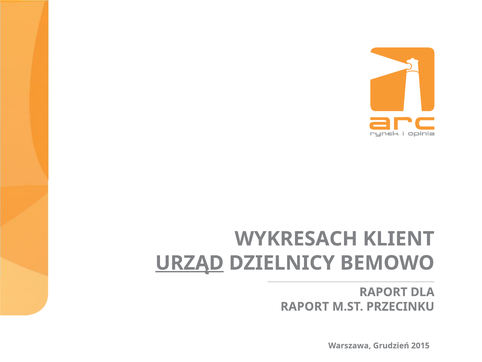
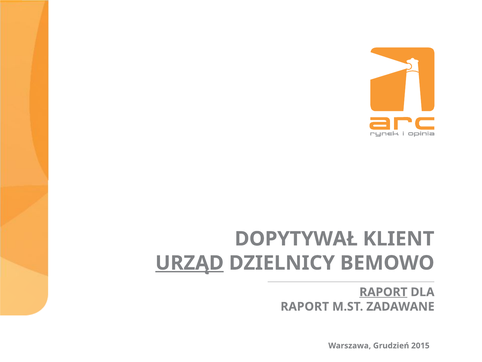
WYKRESACH: WYKRESACH -> DOPYTYWAŁ (296, 239)
RAPORT underline: none -> present (383, 292)
PRZECINKU: PRZECINKU -> ZADAWANE (400, 306)
